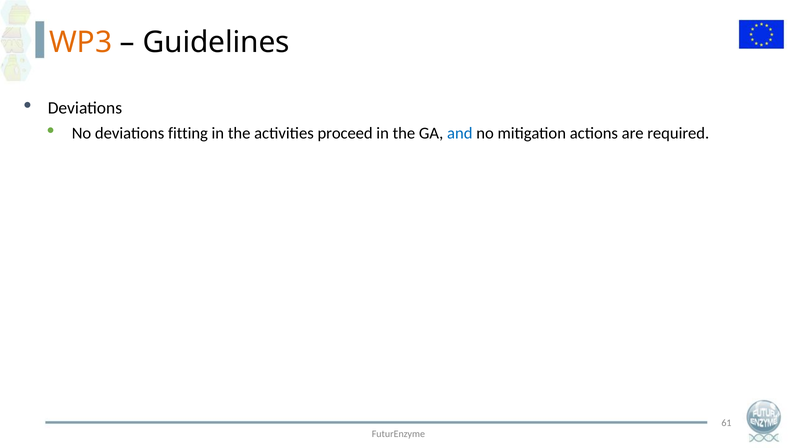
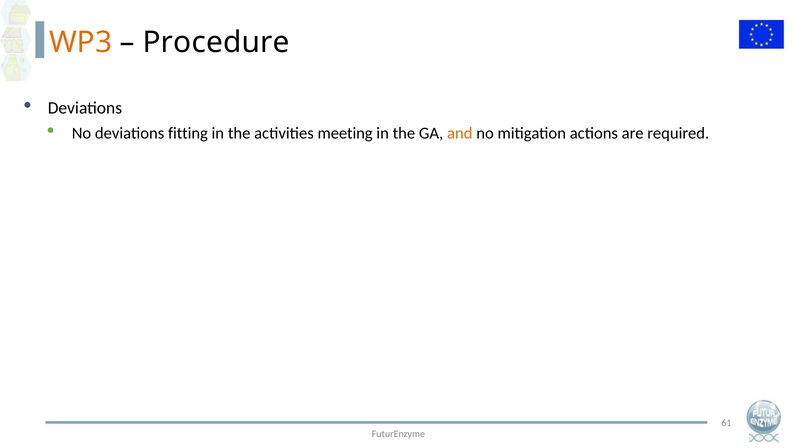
Guidelines: Guidelines -> Procedure (216, 43)
proceed: proceed -> meeting (345, 133)
and colour: blue -> orange (460, 133)
